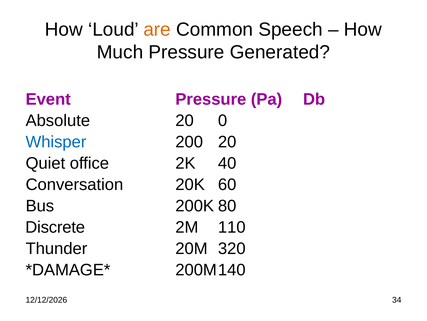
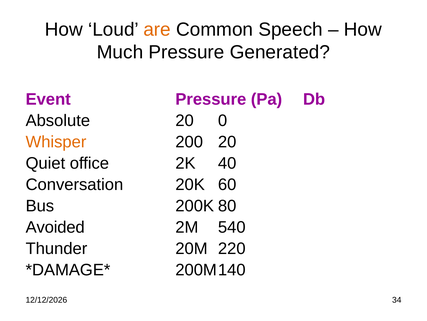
Whisper colour: blue -> orange (56, 142)
Discrete: Discrete -> Avoided (55, 227)
110: 110 -> 540 (232, 227)
320: 320 -> 220 (232, 248)
